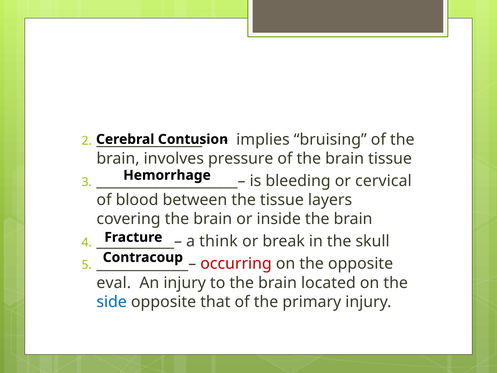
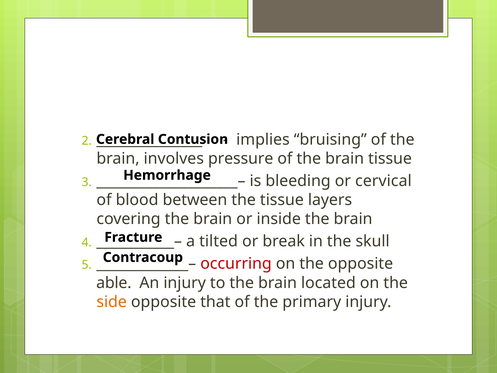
think: think -> tilted (219, 241)
eval: eval -> able (114, 283)
side colour: blue -> orange (112, 302)
